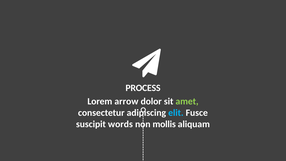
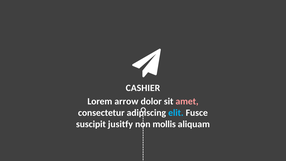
PROCESS: PROCESS -> CASHIER (143, 88)
amet colour: light green -> pink (187, 101)
words: words -> jusitfy (120, 124)
